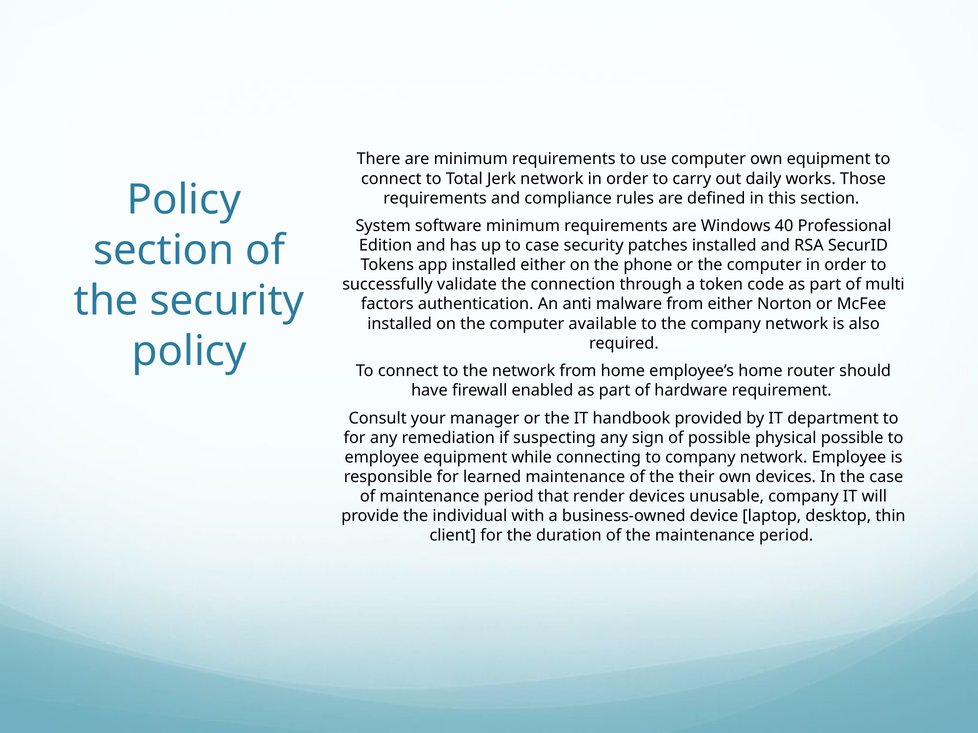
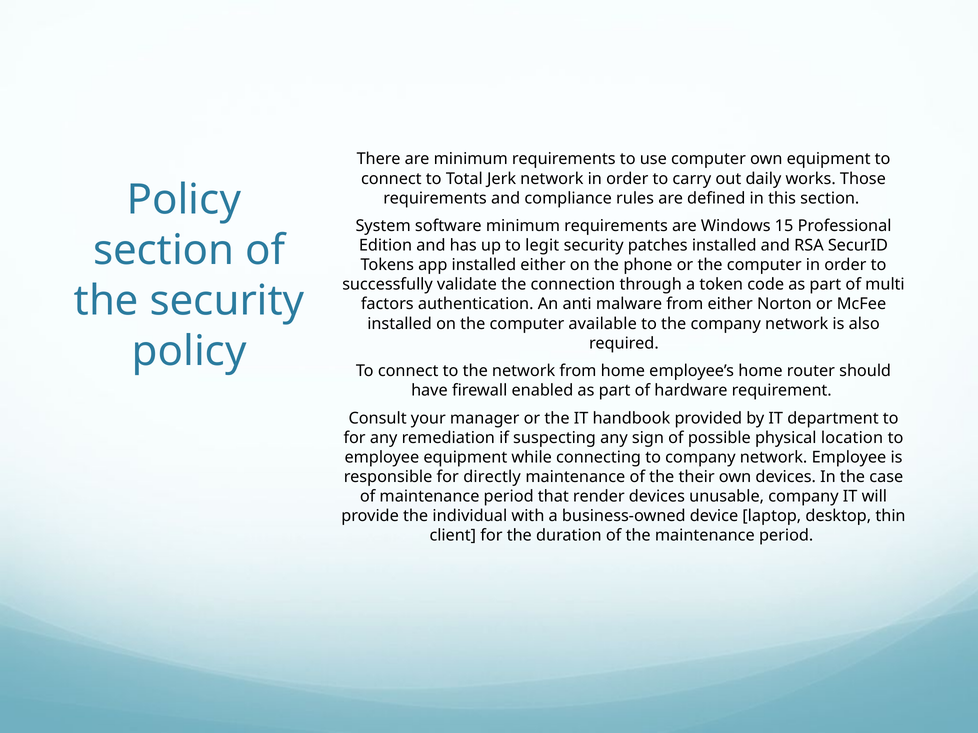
40: 40 -> 15 (784, 226)
to case: case -> legit (542, 246)
physical possible: possible -> location (852, 438)
learned: learned -> directly (492, 477)
